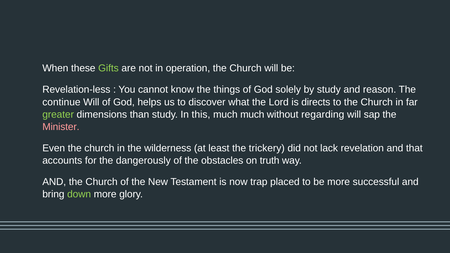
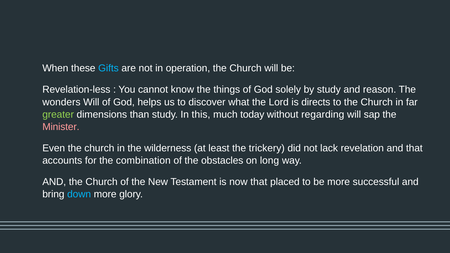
Gifts colour: light green -> light blue (108, 68)
continue: continue -> wonders (61, 102)
much much: much -> today (252, 115)
dangerously: dangerously -> combination (143, 161)
truth: truth -> long (270, 161)
now trap: trap -> that (259, 182)
down colour: light green -> light blue (79, 194)
